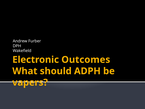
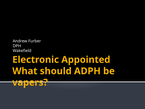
Outcomes: Outcomes -> Appointed (86, 60)
